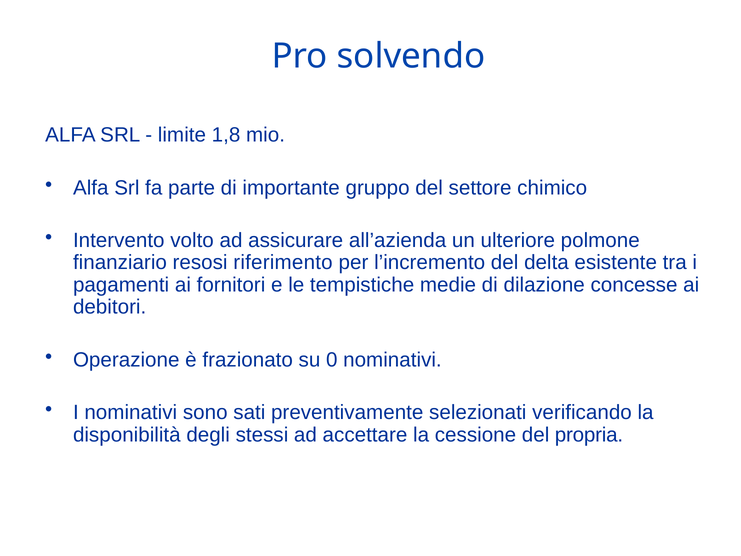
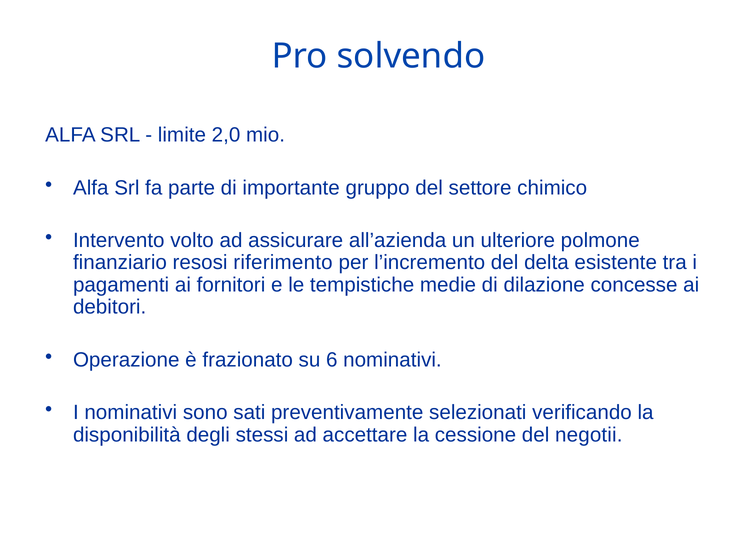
1,8: 1,8 -> 2,0 (226, 135)
0: 0 -> 6 (332, 360)
propria: propria -> negotii (589, 435)
